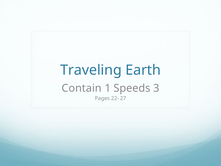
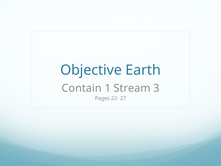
Traveling: Traveling -> Objective (91, 70)
Speeds: Speeds -> Stream (132, 88)
